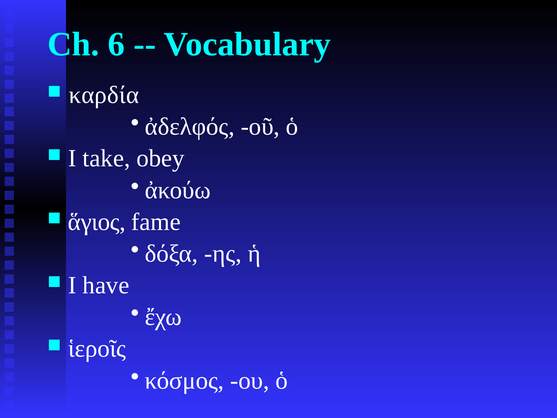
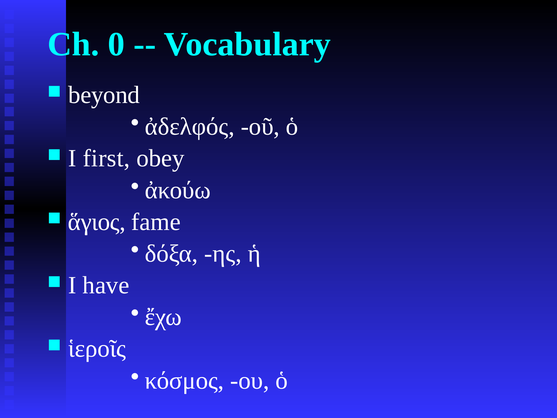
6: 6 -> 0 (116, 44)
καρδία: καρδία -> beyond (104, 95)
take: take -> first (106, 158)
